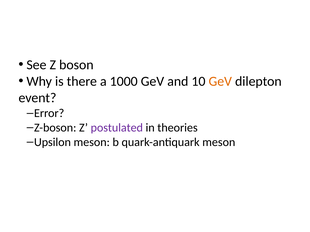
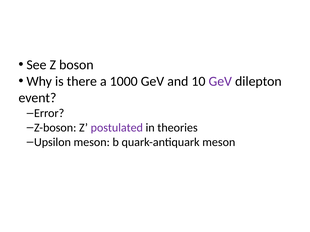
GeV colour: orange -> purple (220, 82)
